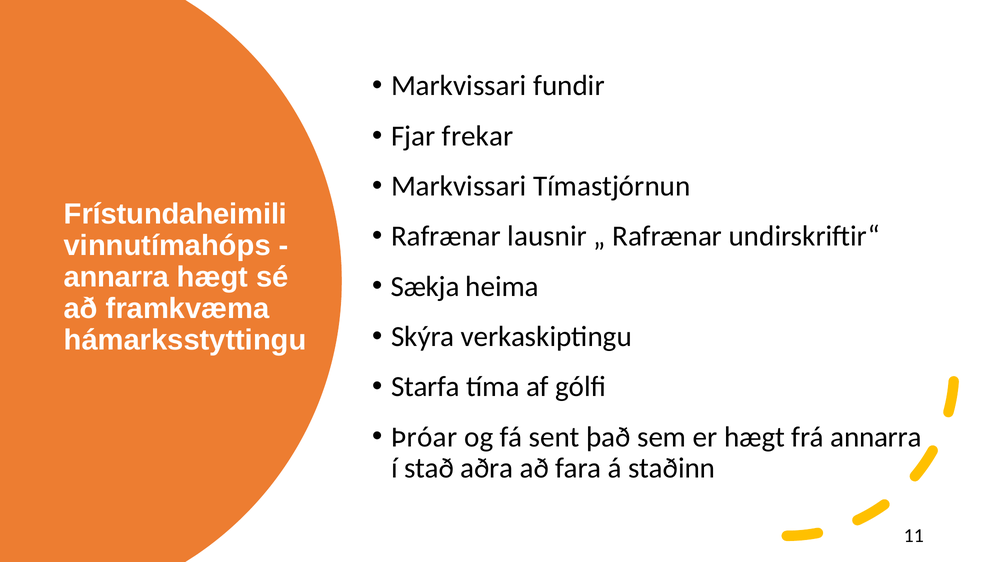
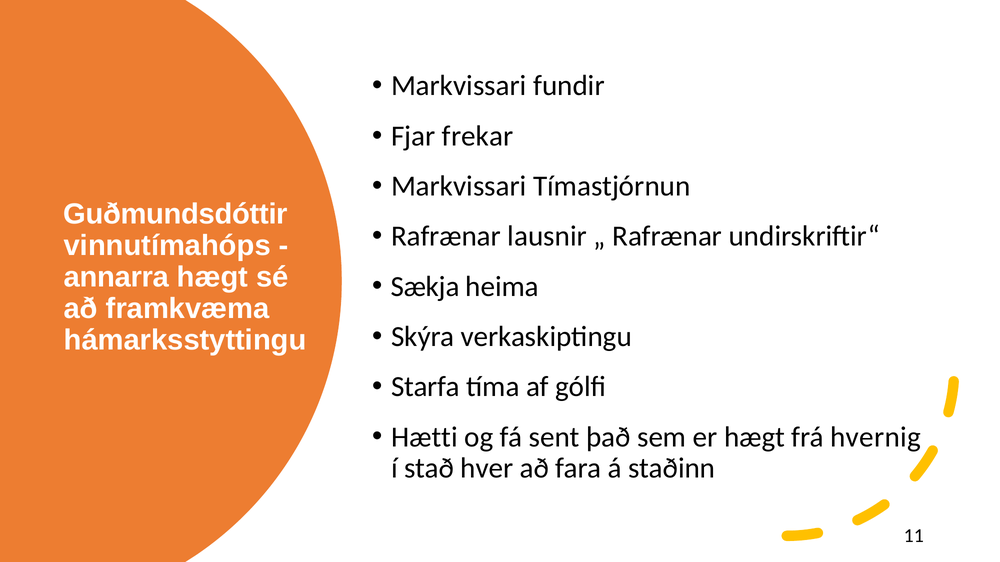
Frístundaheimili: Frístundaheimili -> Guðmundsdóttir (176, 214)
Þróar: Þróar -> Hætti (424, 437)
frá annarra: annarra -> hvernig (876, 437)
aðra: aðra -> hver (487, 469)
